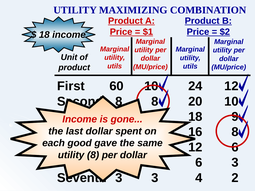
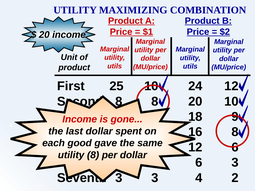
18: 18 -> 20 (44, 35)
60: 60 -> 25 (117, 86)
